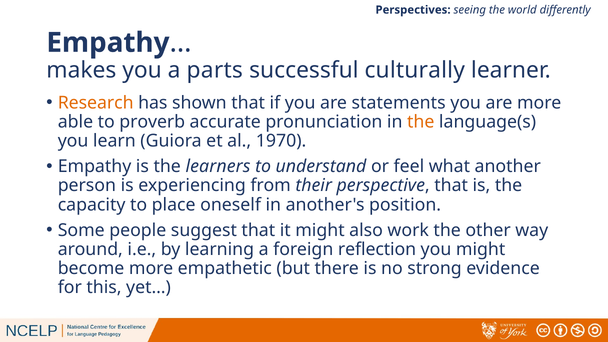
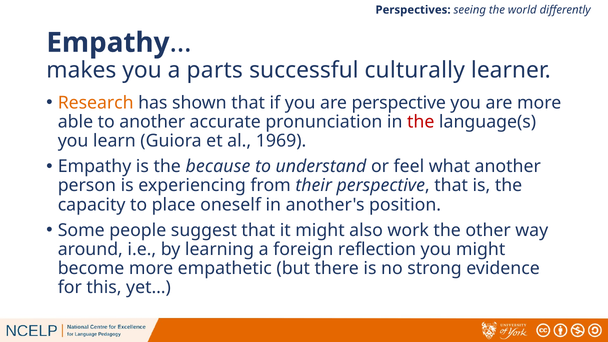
are statements: statements -> perspective (399, 103)
to proverb: proverb -> another (152, 122)
the colour: orange -> red (421, 122)
1970: 1970 -> 1969 (281, 141)
learners: learners -> because (218, 166)
